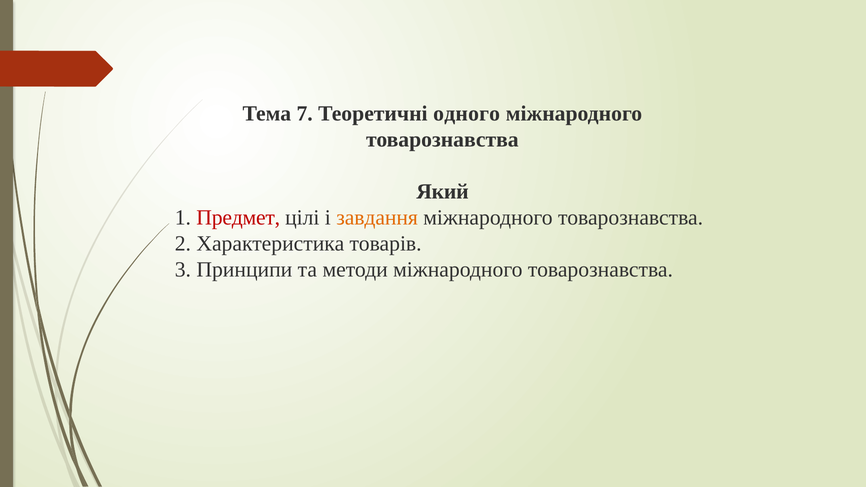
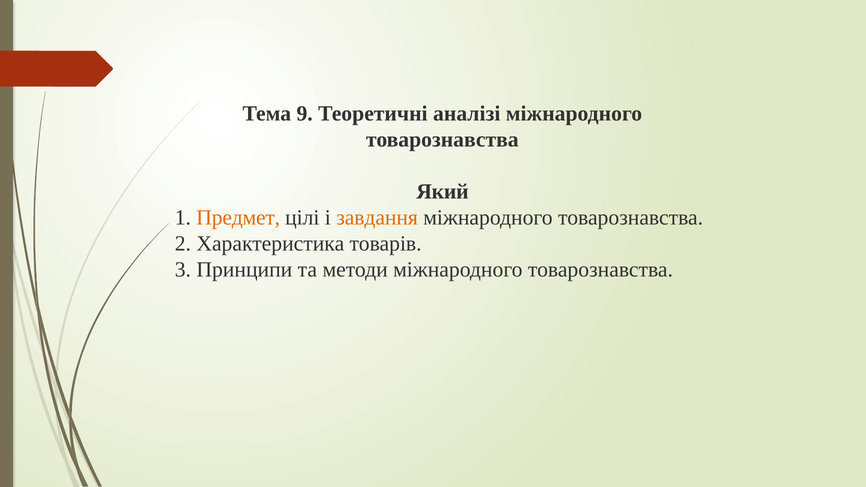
7: 7 -> 9 (305, 114)
одного: одного -> аналізі (467, 114)
Предмет colour: red -> orange (238, 218)
